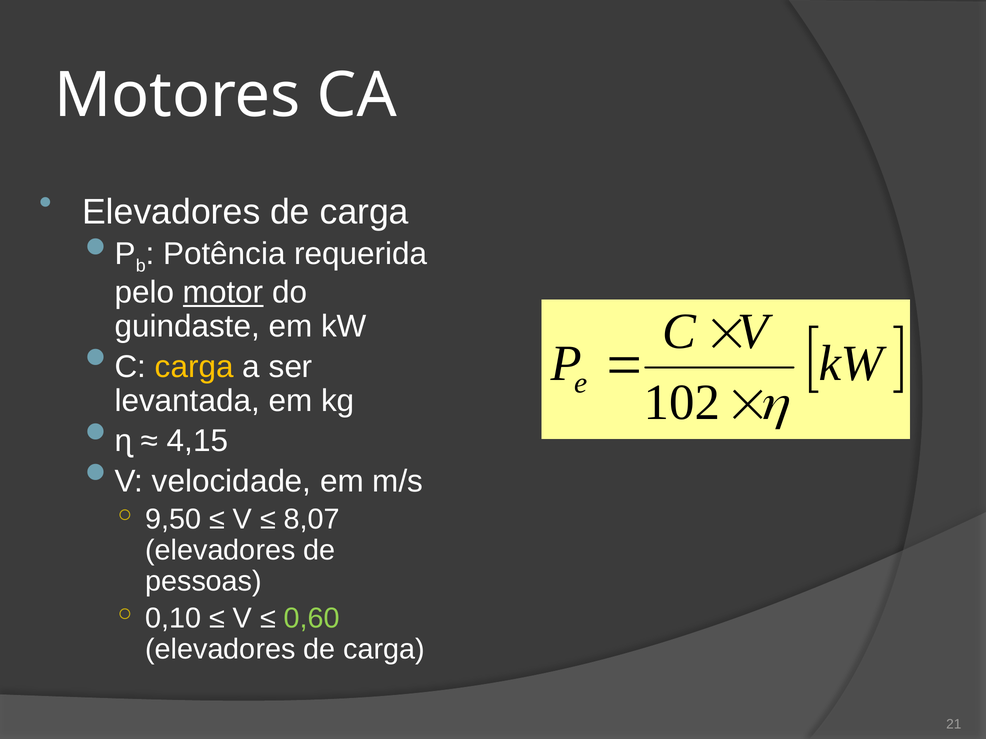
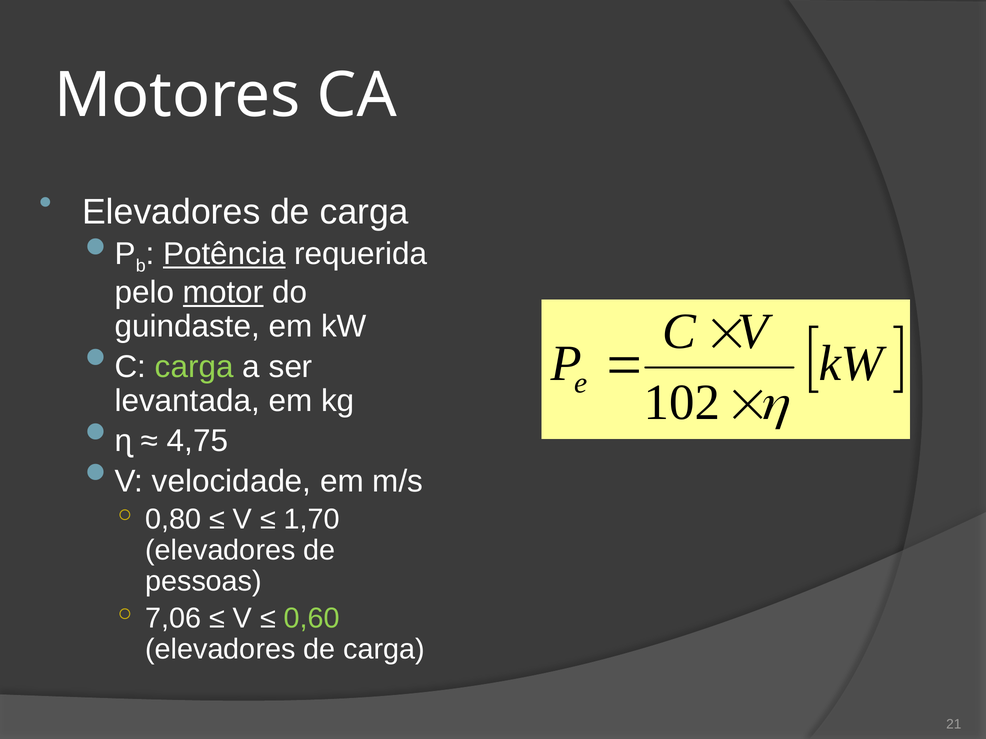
Potência underline: none -> present (224, 254)
carga colour: yellow -> light green (194, 367)
4,15: 4,15 -> 4,75 (198, 441)
9,50: 9,50 -> 0,80 (173, 520)
8,07: 8,07 -> 1,70 (312, 520)
0,10: 0,10 -> 7,06 (173, 619)
